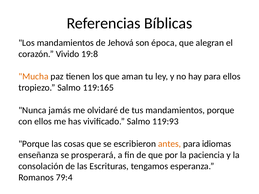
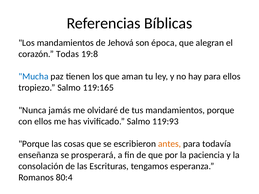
Vivido: Vivido -> Todas (67, 54)
Mucha colour: orange -> blue (33, 77)
idiomas: idiomas -> todavía (217, 144)
79:4: 79:4 -> 80:4 (64, 178)
